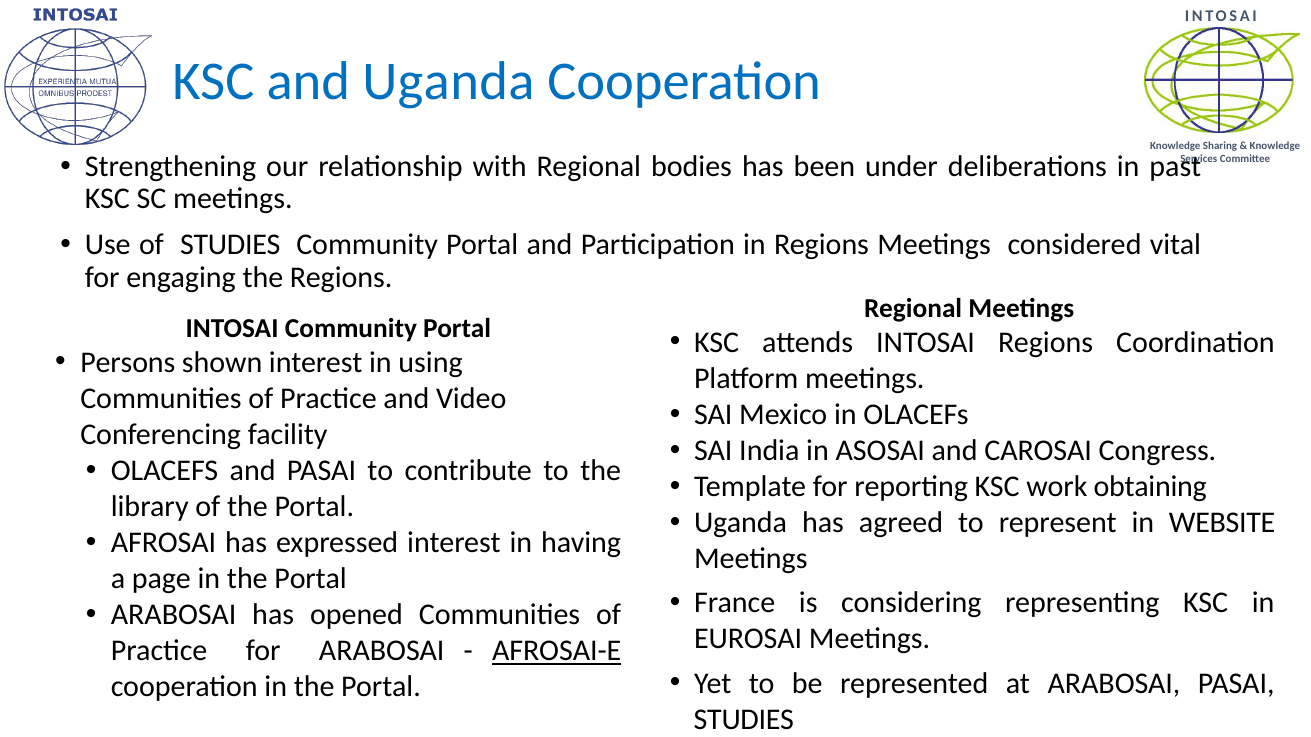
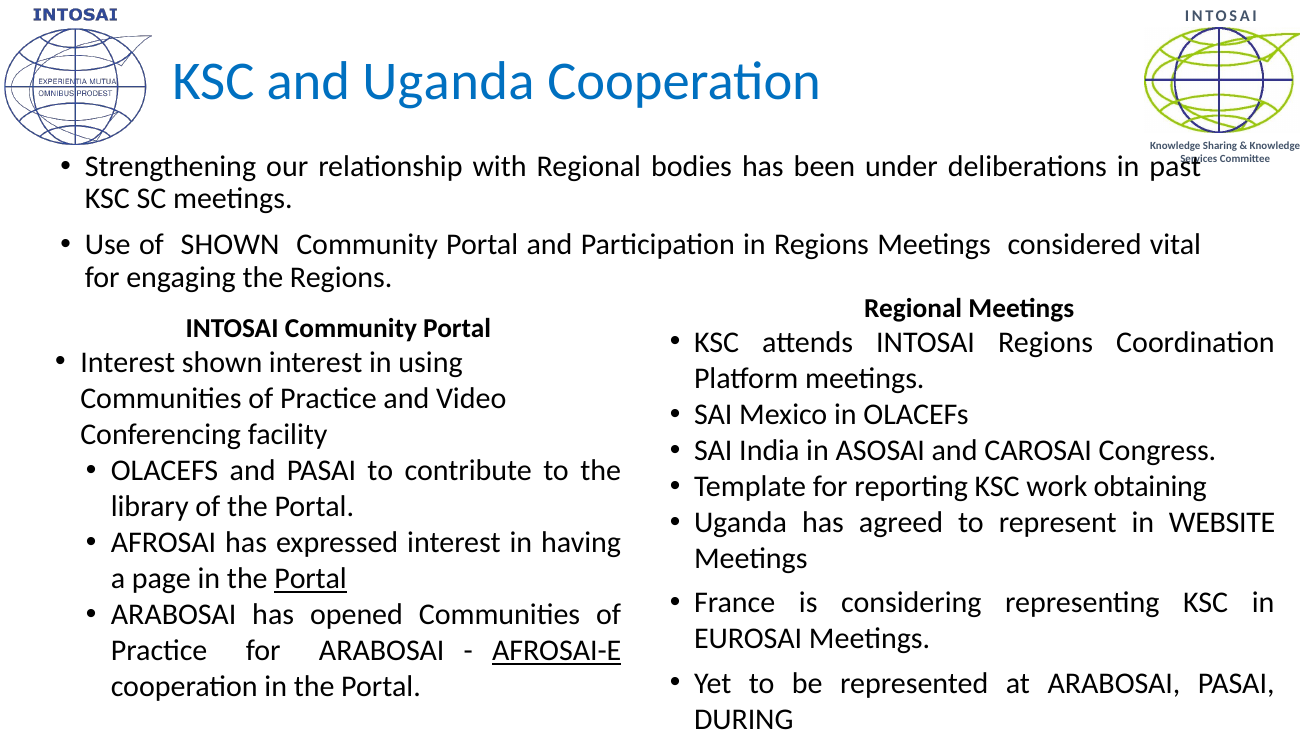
of STUDIES: STUDIES -> SHOWN (230, 245)
Persons: Persons -> Interest (128, 363)
Portal underline: none -> present (311, 579)
STUDIES: STUDIES -> DURING (744, 720)
